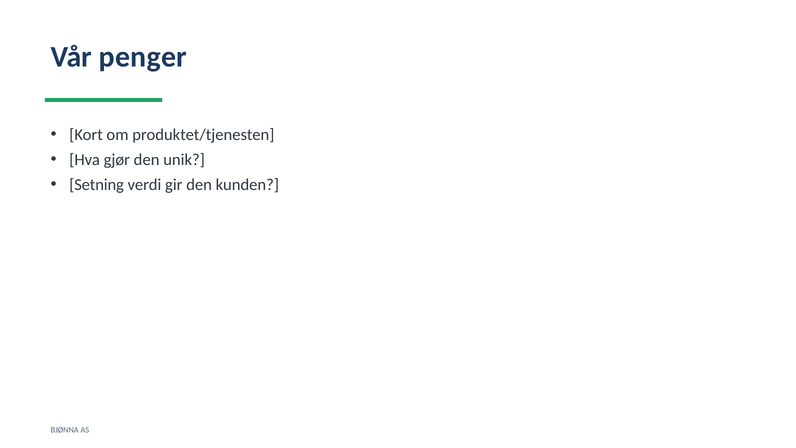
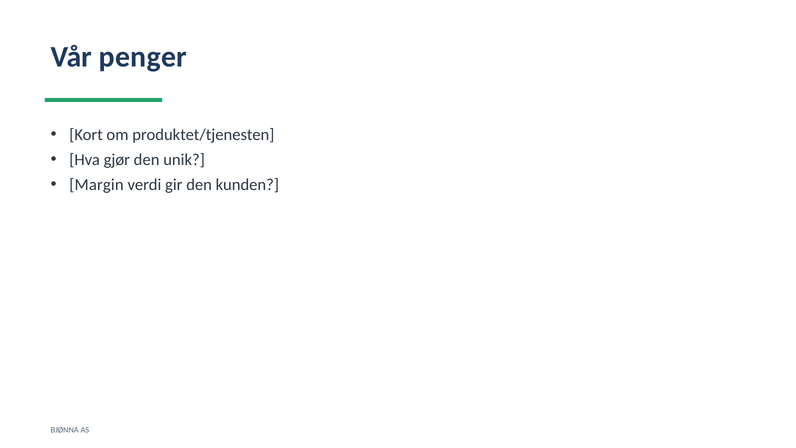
Setning: Setning -> Margin (96, 185)
